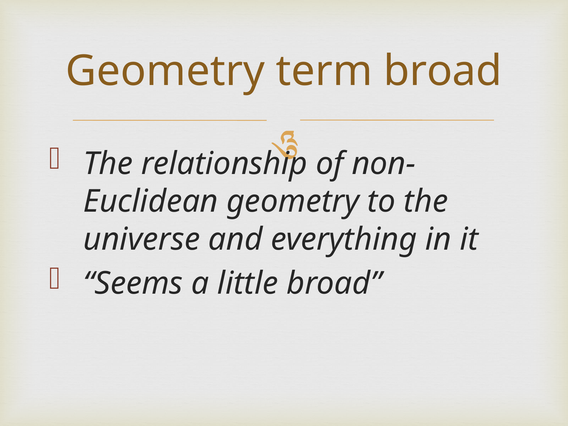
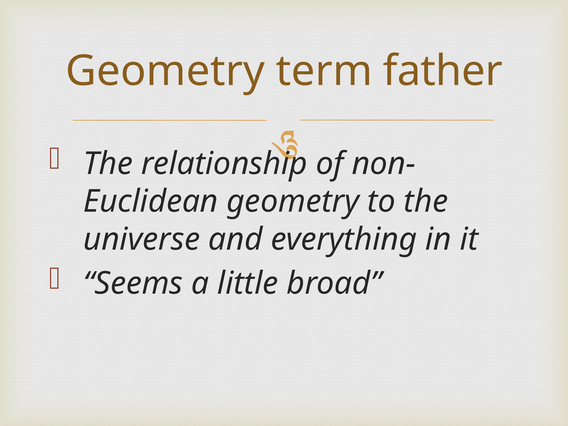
term broad: broad -> father (443, 71)
